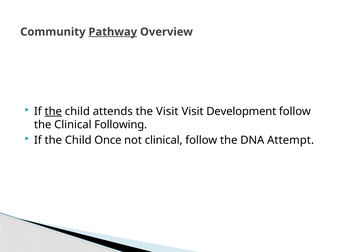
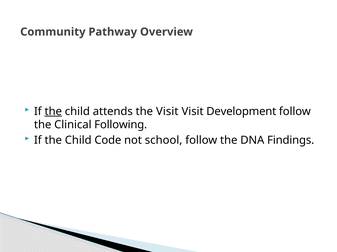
Pathway underline: present -> none (113, 32)
Once: Once -> Code (108, 141)
not clinical: clinical -> school (164, 141)
Attempt: Attempt -> Findings (291, 141)
